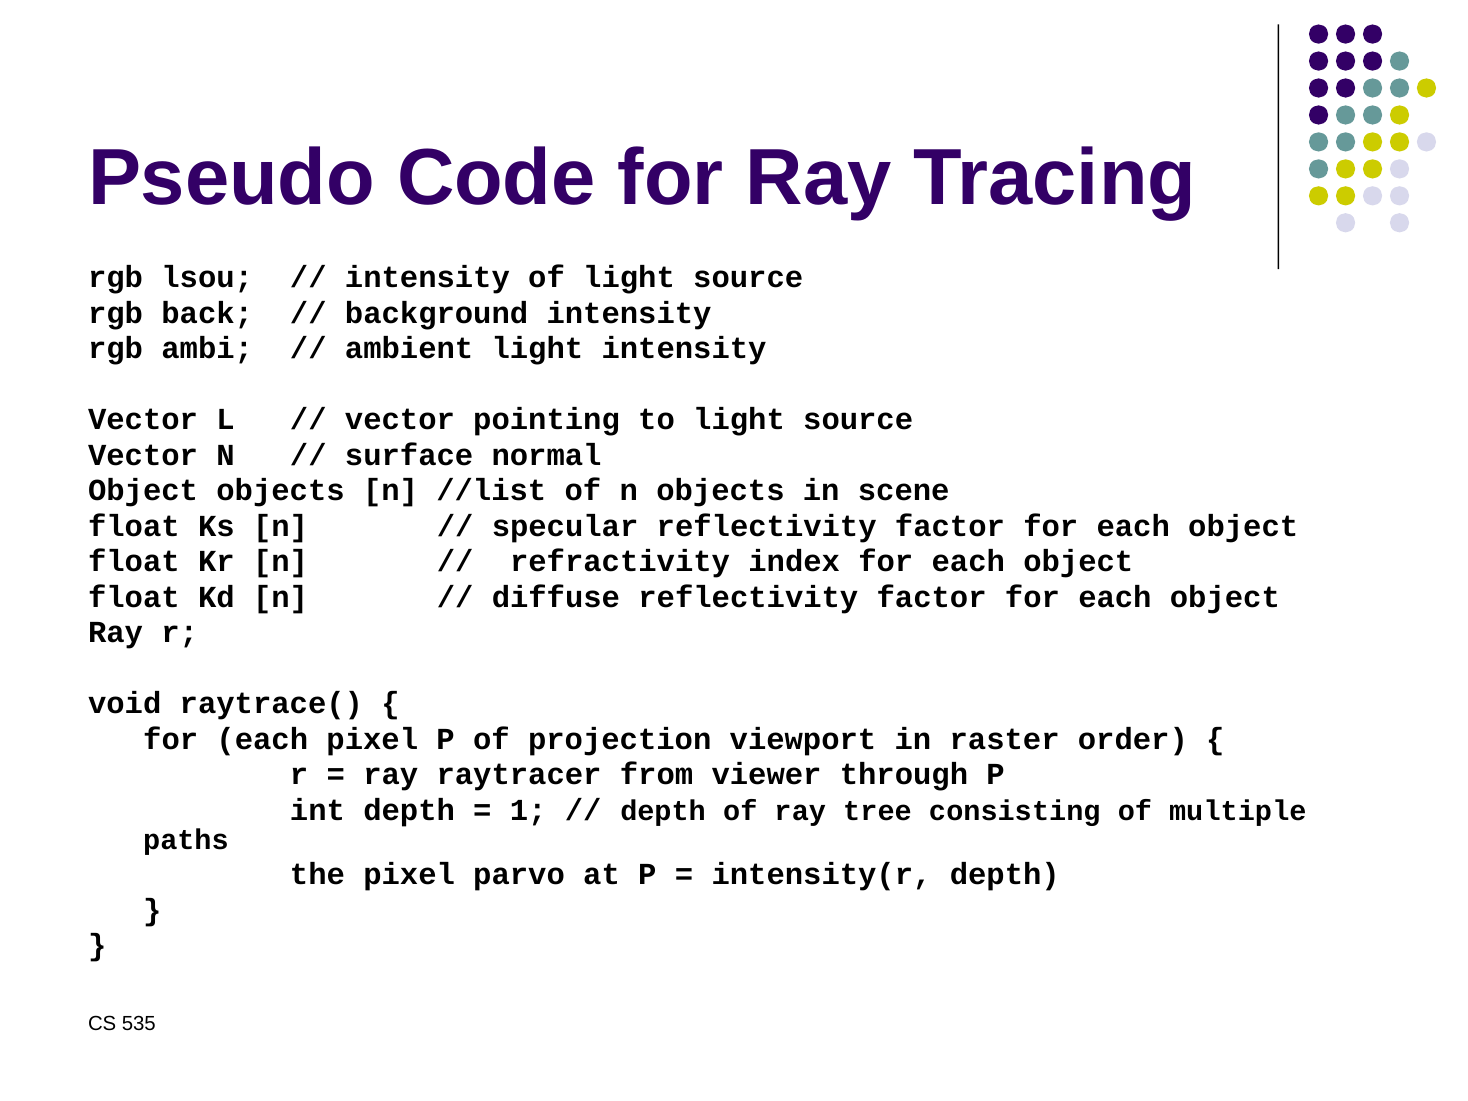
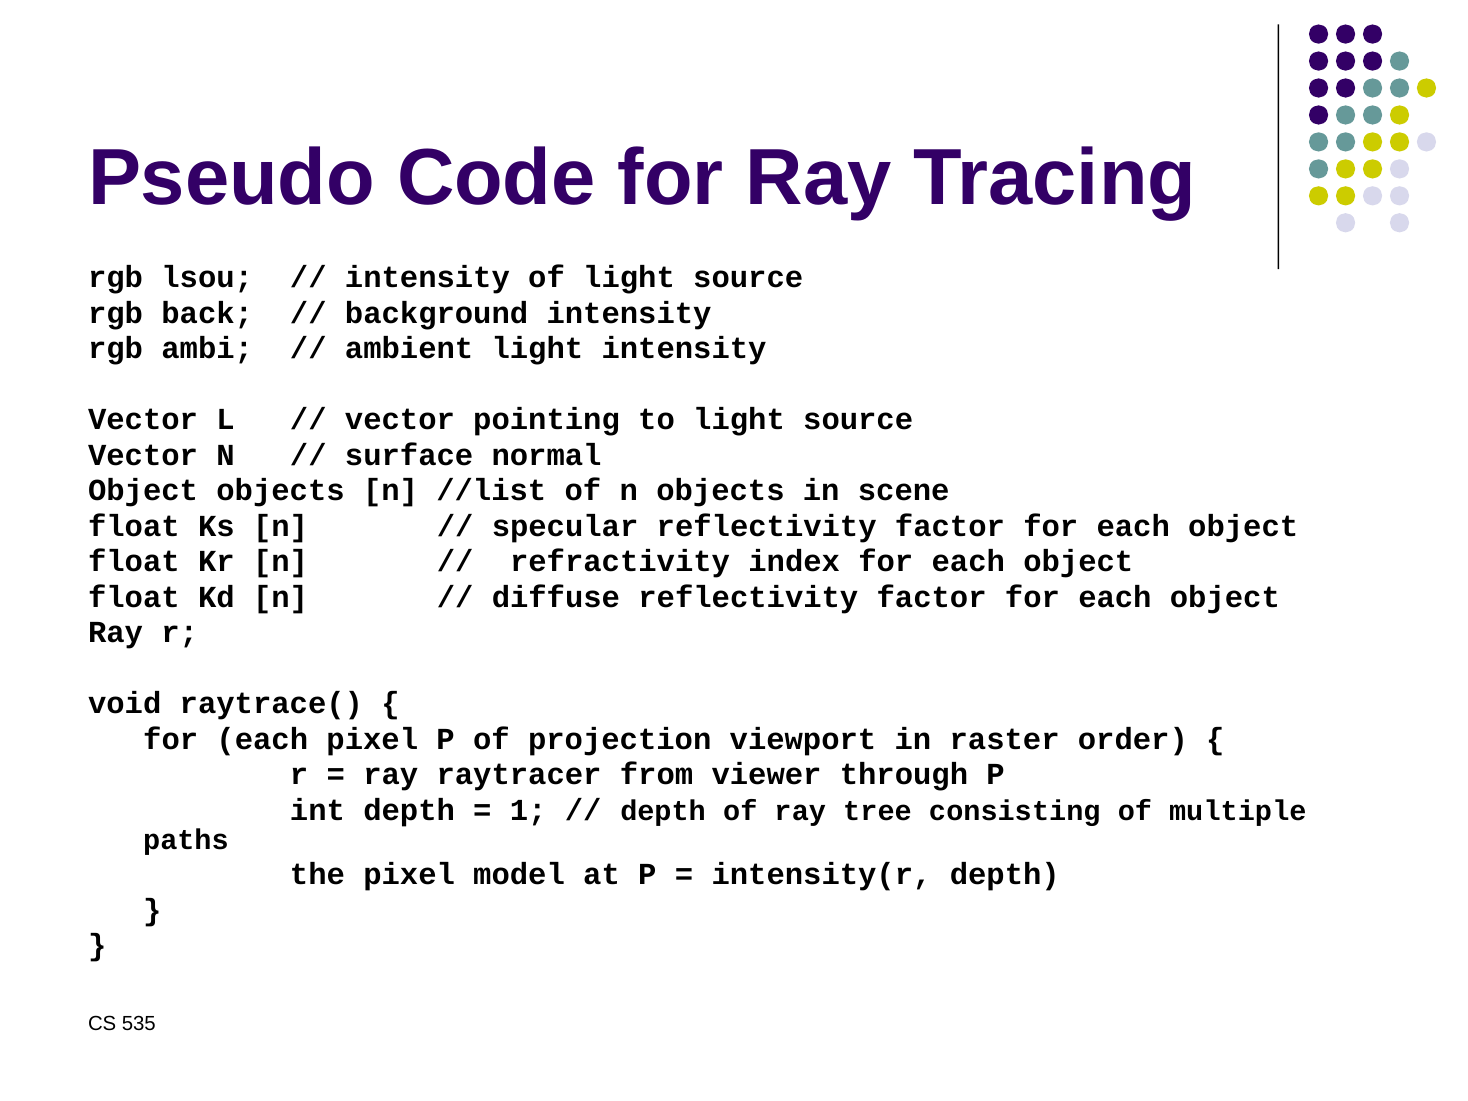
parvo: parvo -> model (519, 875)
